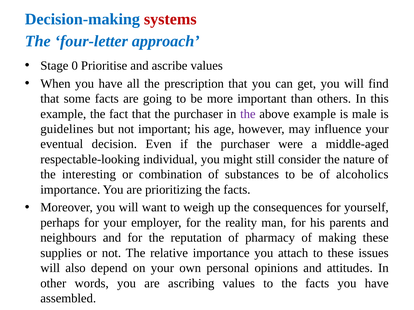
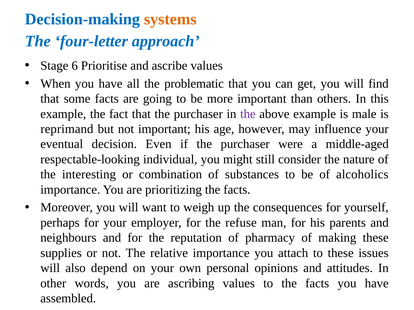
systems colour: red -> orange (170, 19)
0: 0 -> 6 (75, 66)
prescription: prescription -> problematic (194, 84)
guidelines: guidelines -> reprimand (67, 129)
reality: reality -> refuse (241, 223)
